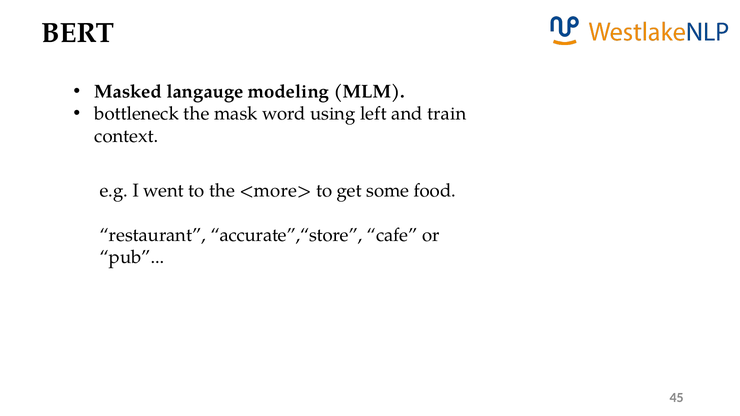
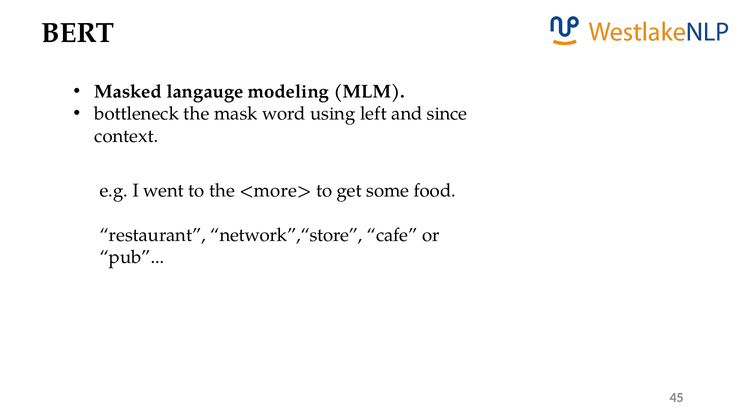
train: train -> since (447, 114)
accurate”,“store: accurate”,“store -> network”,“store (286, 235)
